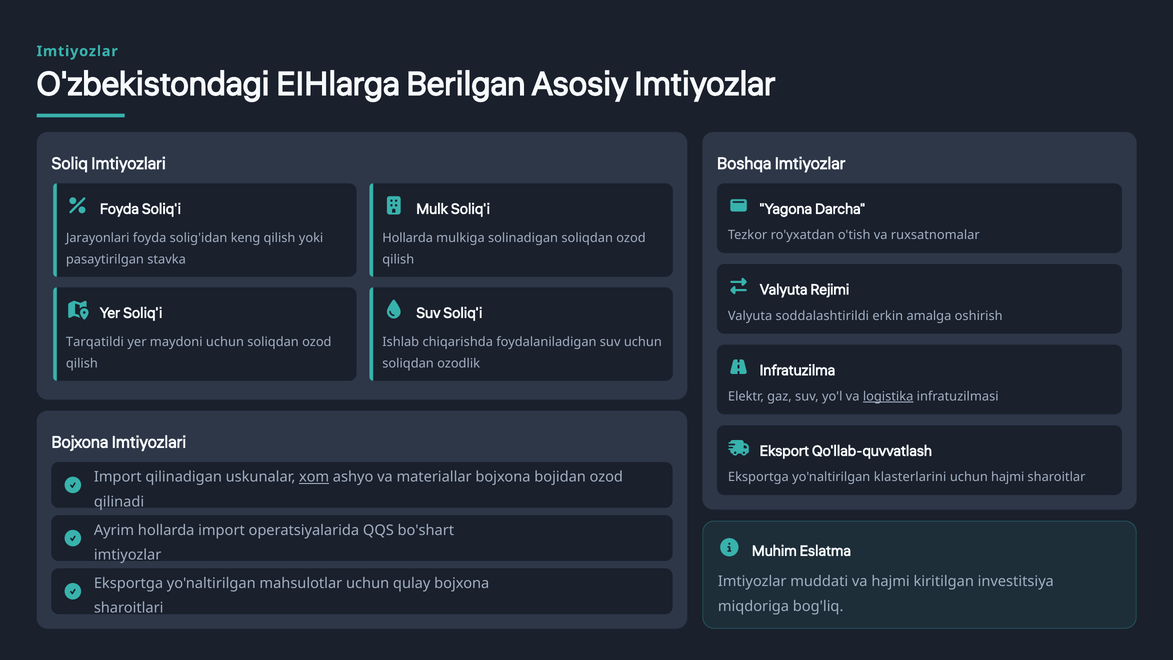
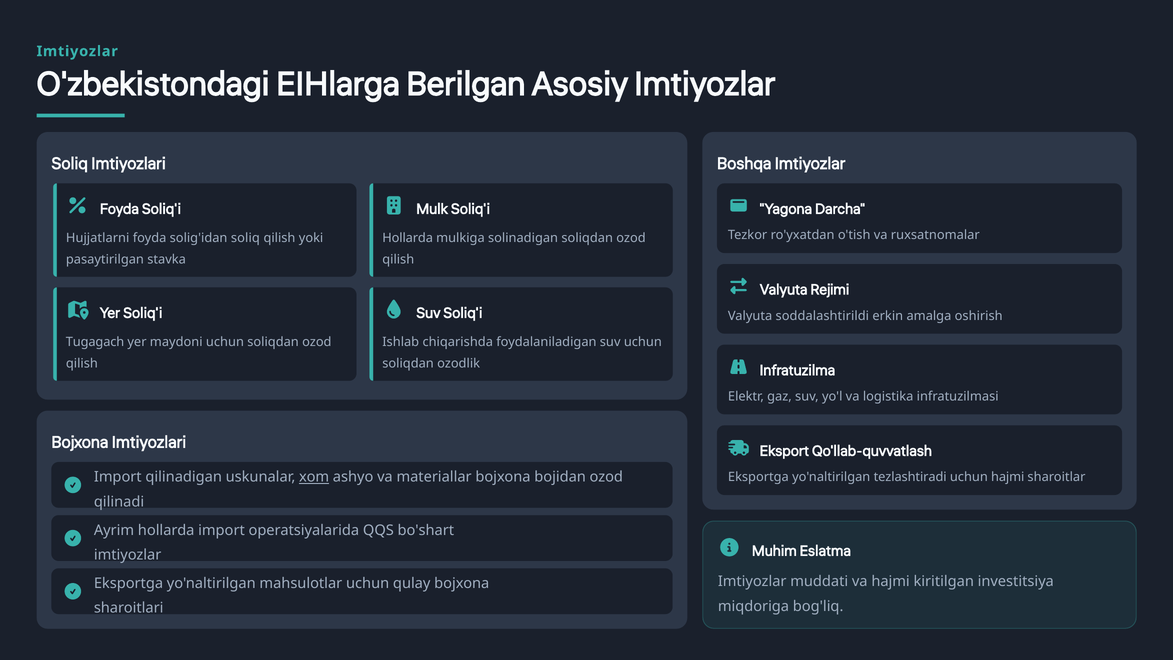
Jarayonlari: Jarayonlari -> Hujjatlarni (98, 238)
solig'idan keng: keng -> soliq (245, 238)
Tarqatildi: Tarqatildi -> Tugagach (95, 342)
logistika underline: present -> none (888, 396)
klasterlarini: klasterlarini -> tezlashtiradi (910, 477)
